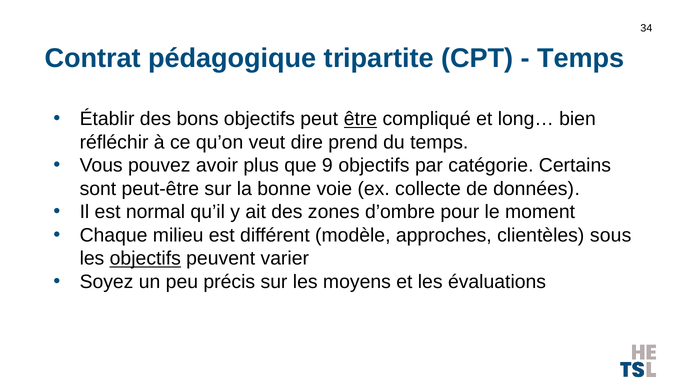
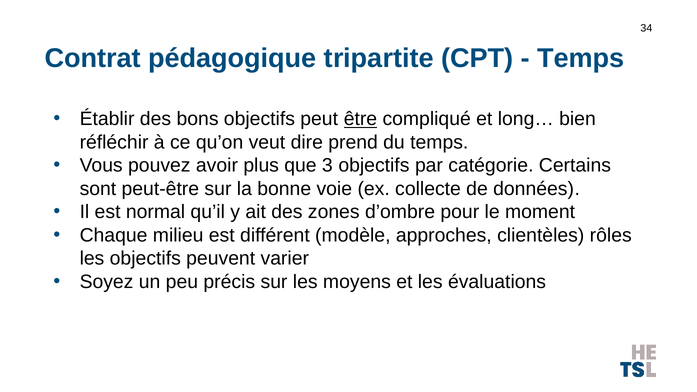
9: 9 -> 3 (327, 166)
sous: sous -> rôles (611, 235)
objectifs underline: present -> none (145, 259)
